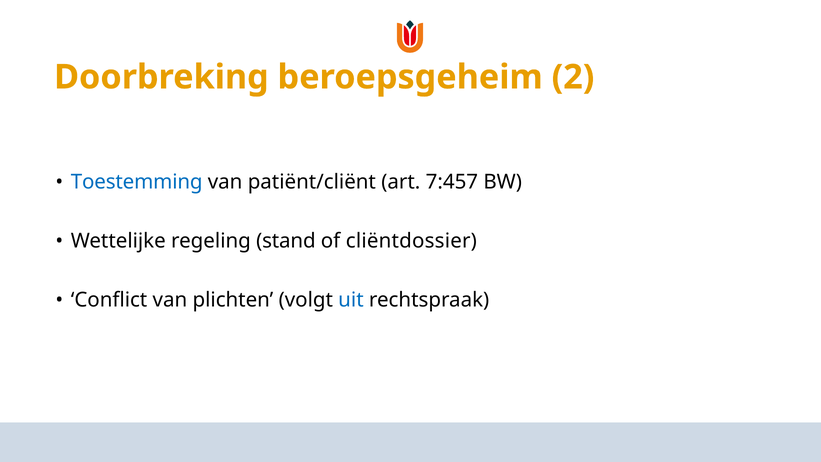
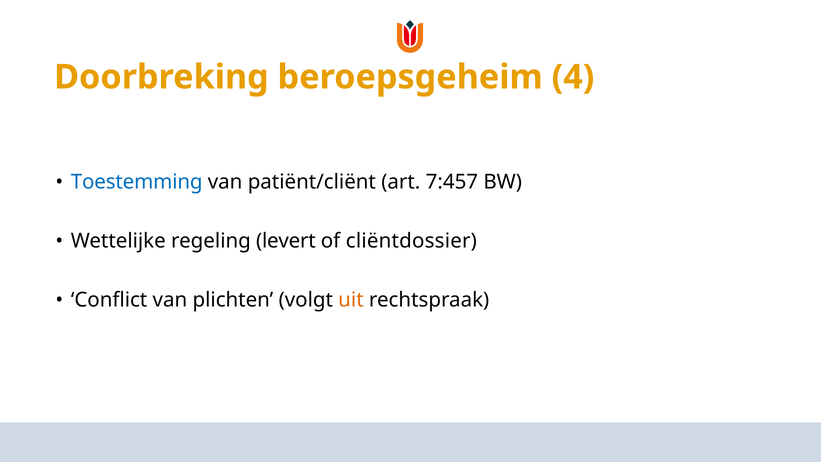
2: 2 -> 4 (573, 77)
stand: stand -> levert (286, 241)
uit colour: blue -> orange (351, 300)
